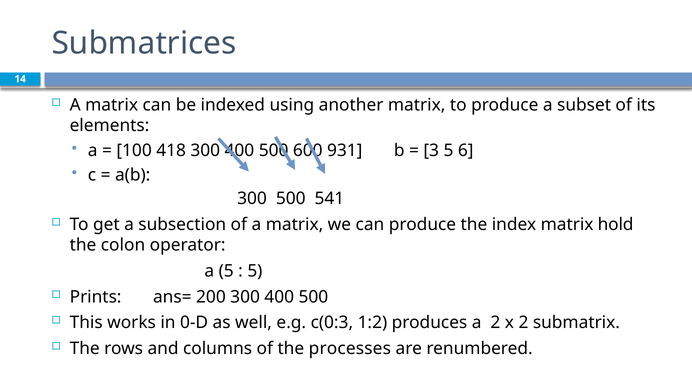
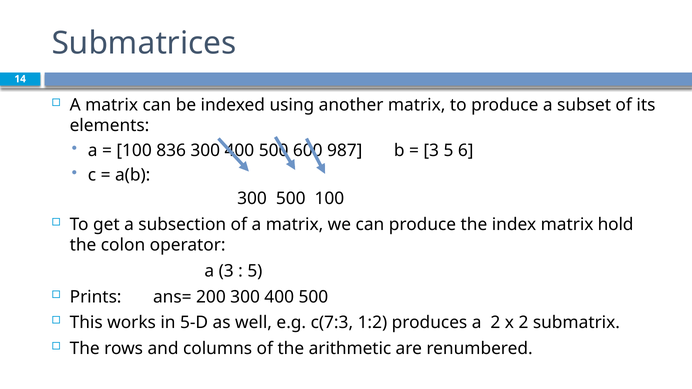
418: 418 -> 836 (171, 150)
931: 931 -> 987 (345, 150)
500 541: 541 -> 100 (329, 199)
a 5: 5 -> 3 (226, 271)
0-D: 0-D -> 5-D (194, 323)
c(0:3: c(0:3 -> c(7:3 (332, 323)
processes: processes -> arithmetic (350, 349)
